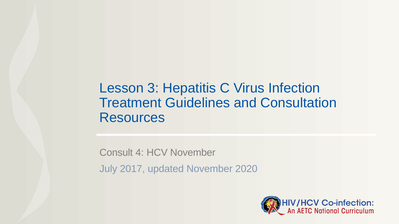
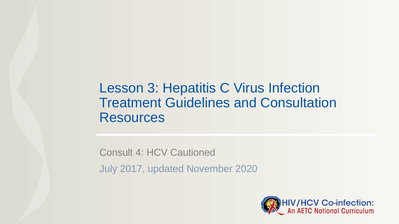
HCV November: November -> Cautioned (193, 153)
